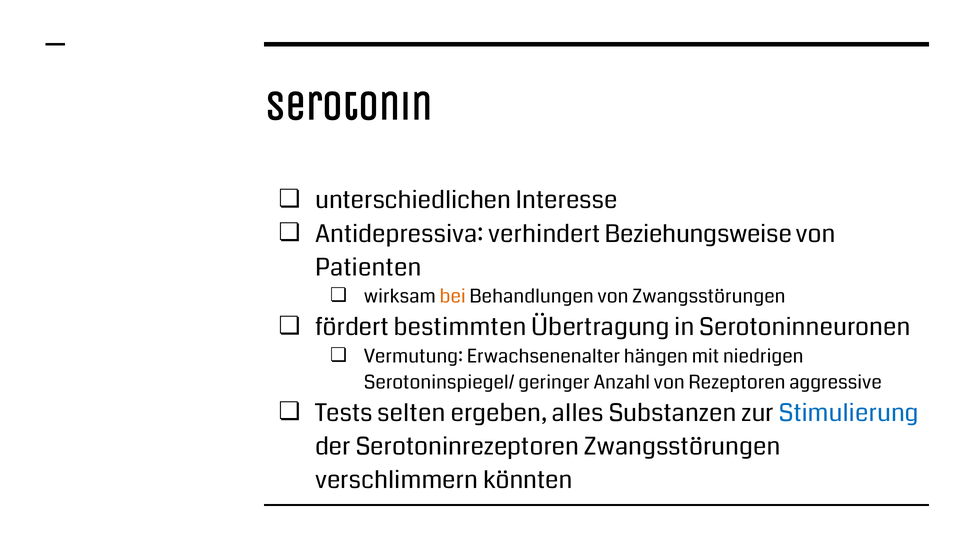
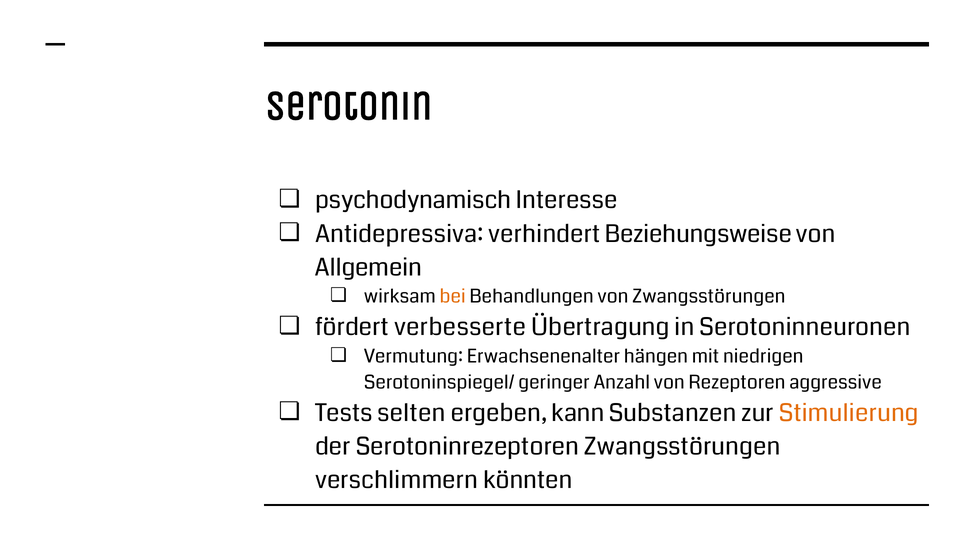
unterschiedlichen: unterschiedlichen -> psychodynamisch (413, 200)
Patienten: Patienten -> Allgemein (369, 268)
bestimmten: bestimmten -> verbesserte (460, 327)
alles: alles -> kann (578, 413)
Stimulierung colour: blue -> orange (849, 413)
